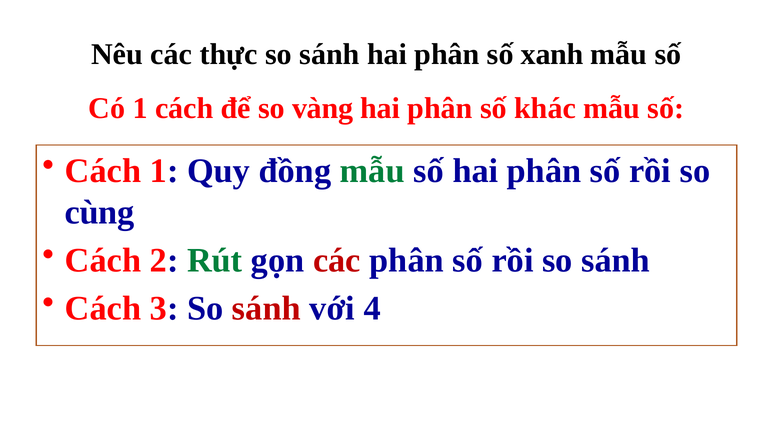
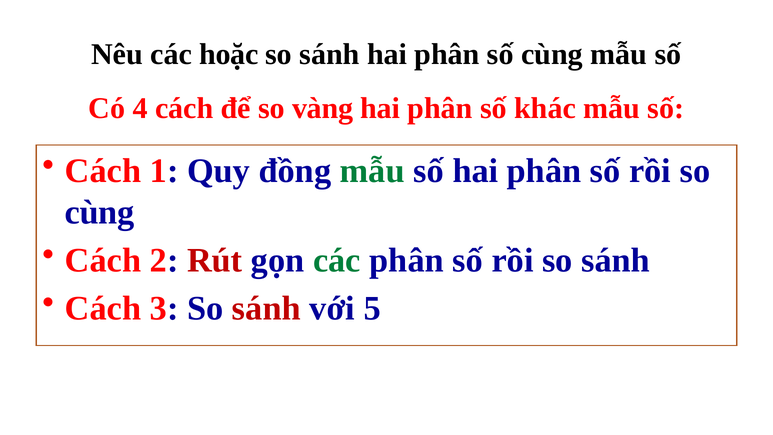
thực: thực -> hoặc (229, 54)
số xanh: xanh -> cùng (552, 54)
Có 1: 1 -> 4 (140, 108)
Rút colour: green -> red (215, 260)
các colour: red -> green (337, 260)
4: 4 -> 5 (372, 308)
